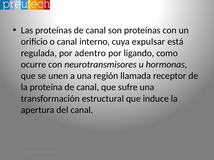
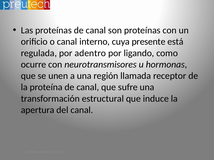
expulsar: expulsar -> presente (149, 42)
